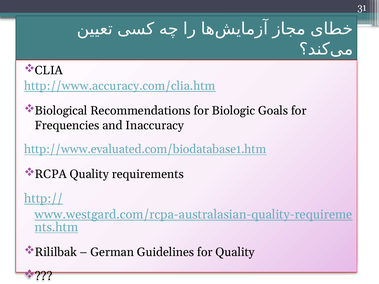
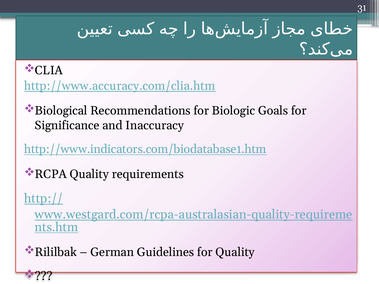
Frequencies: Frequencies -> Significance (67, 125)
http://www.evaluated.com/biodatabase1.htm: http://www.evaluated.com/biodatabase1.htm -> http://www.indicators.com/biodatabase1.htm (145, 149)
